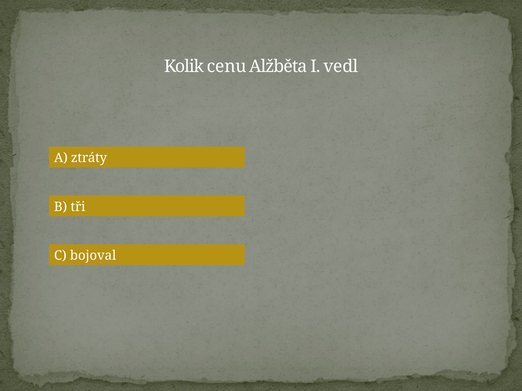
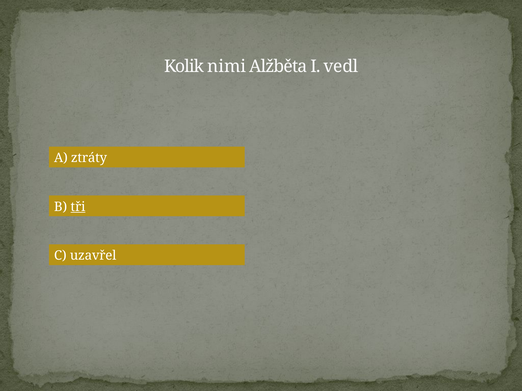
cenu: cenu -> nimi (227, 66)
tři underline: none -> present (78, 207)
bojoval: bojoval -> uzavřel (93, 256)
